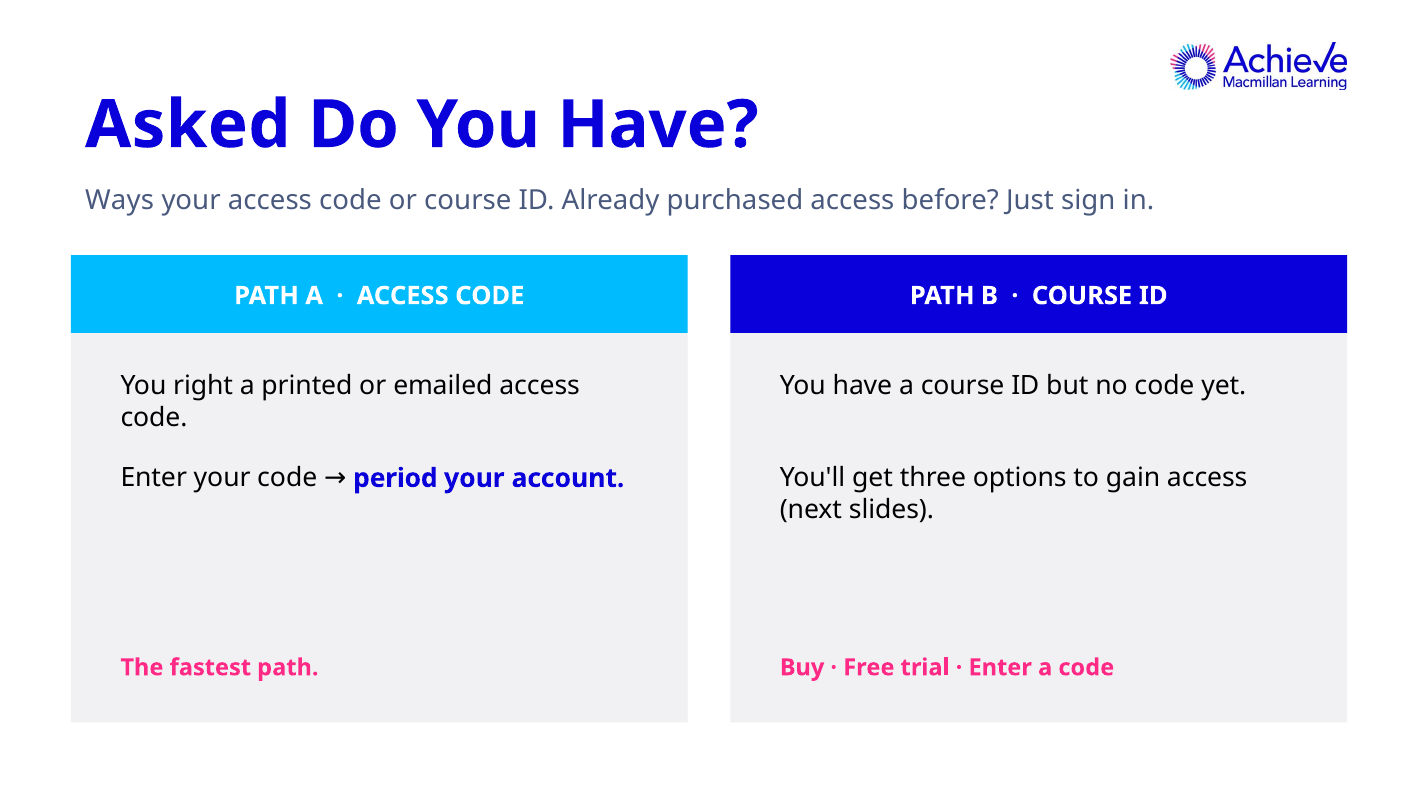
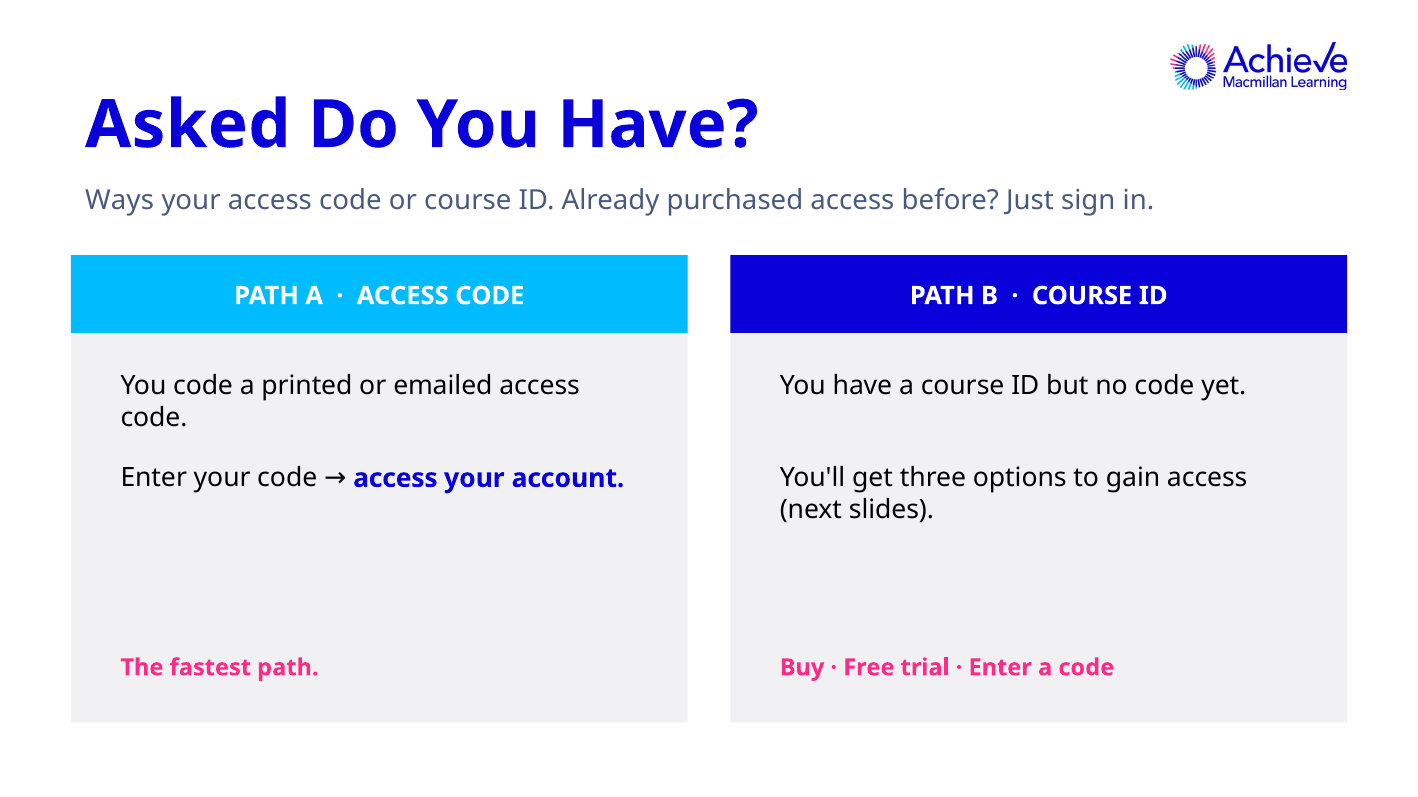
You right: right -> code (203, 386)
period: period -> access (395, 479)
